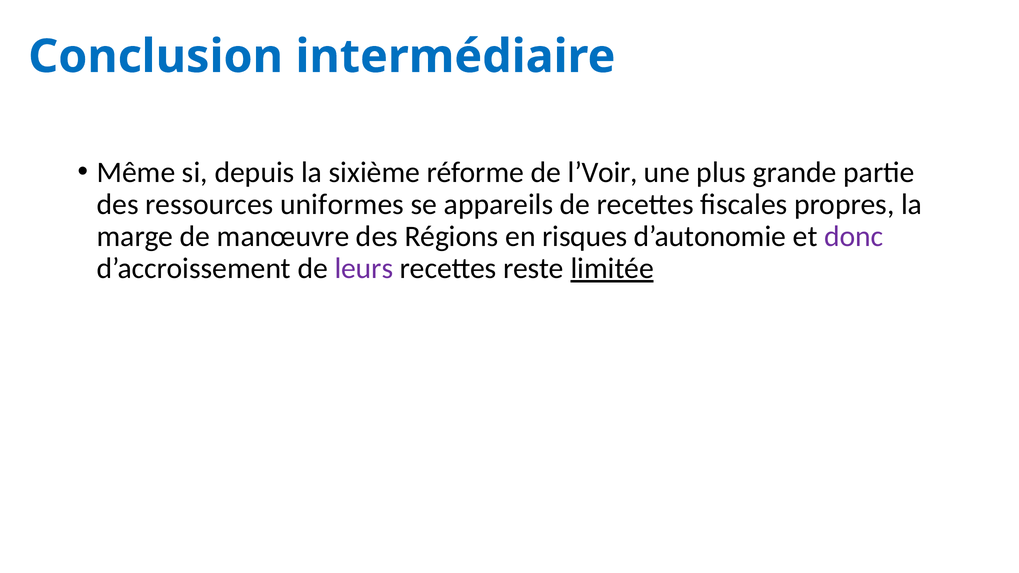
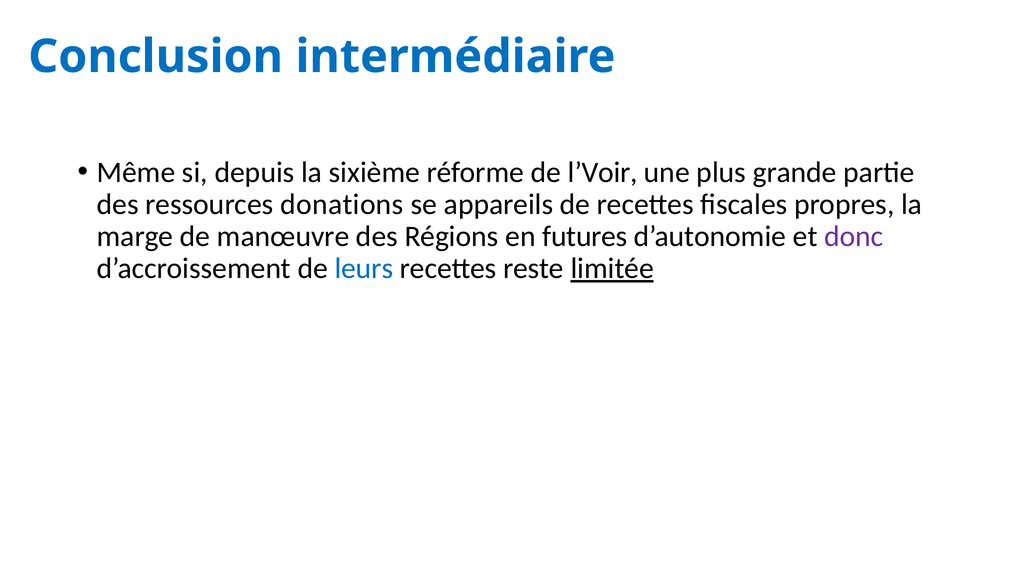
uniformes: uniformes -> donations (342, 204)
risques: risques -> futures (585, 236)
leurs colour: purple -> blue (364, 269)
